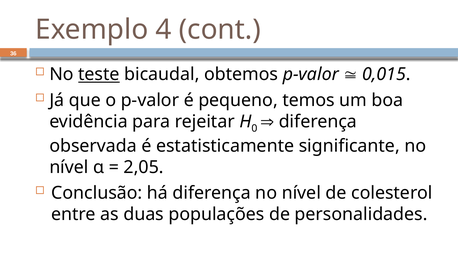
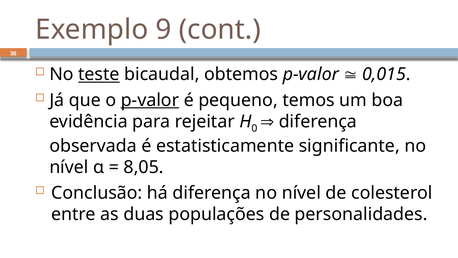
4: 4 -> 9 (164, 30)
p-valor underline: none -> present (150, 100)
2,05: 2,05 -> 8,05 (144, 167)
